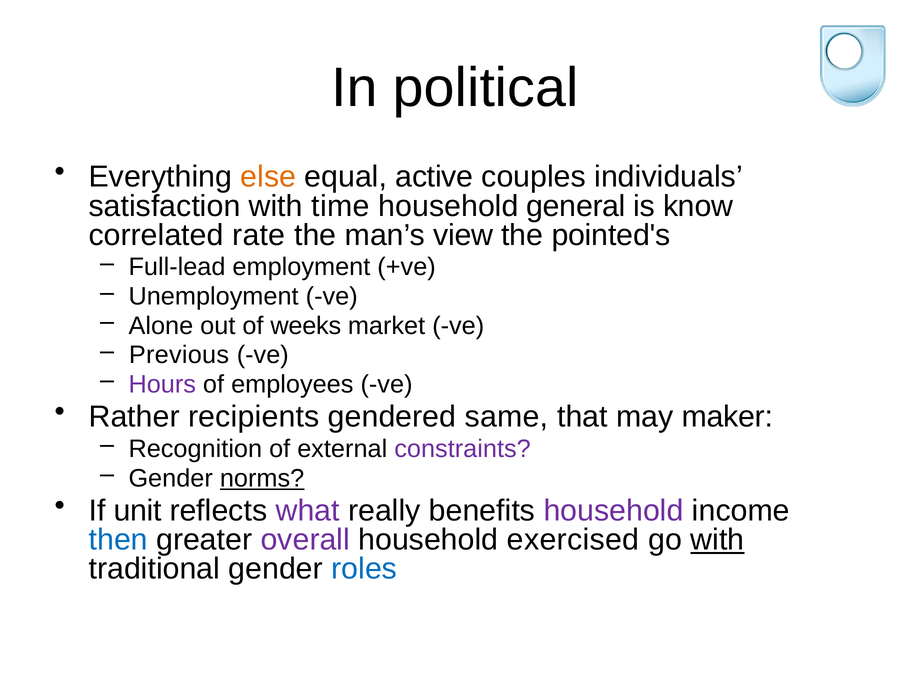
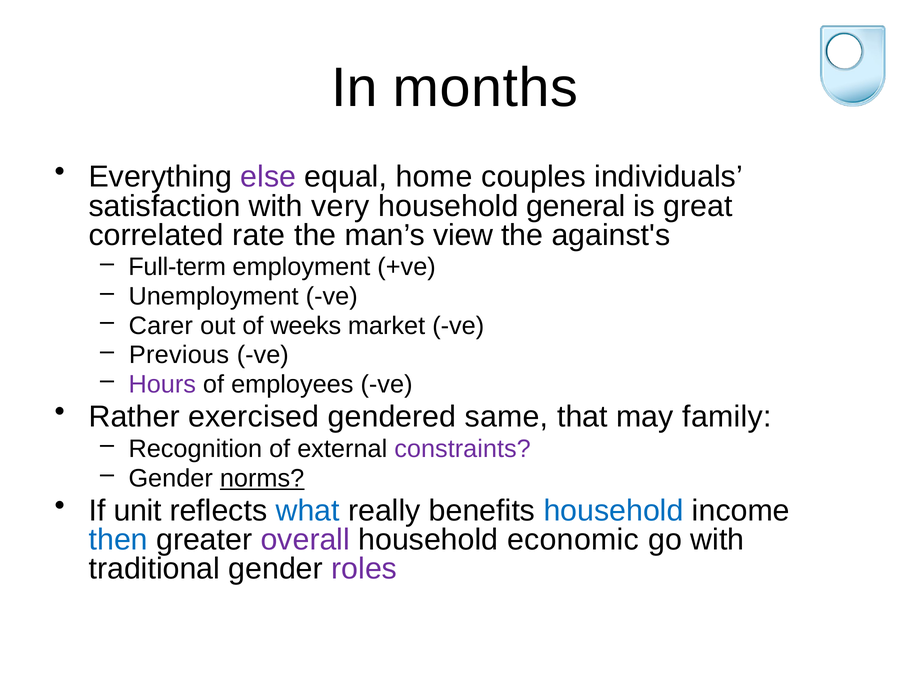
political: political -> months (485, 88)
else colour: orange -> purple (268, 177)
active: active -> home (434, 177)
time: time -> very (340, 206)
know: know -> great (698, 206)
pointed's: pointed's -> against's (611, 235)
Full-lead: Full-lead -> Full-term (177, 267)
Alone: Alone -> Carer (161, 326)
recipients: recipients -> exercised (254, 417)
maker: maker -> family (727, 417)
what colour: purple -> blue (308, 511)
household colour: purple -> blue (614, 511)
exercised: exercised -> economic (573, 540)
with underline: present -> none (717, 540)
roles colour: blue -> purple (364, 569)
